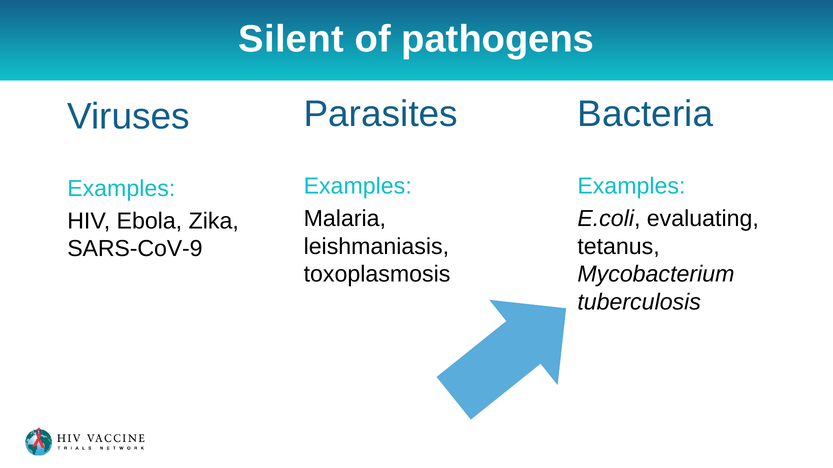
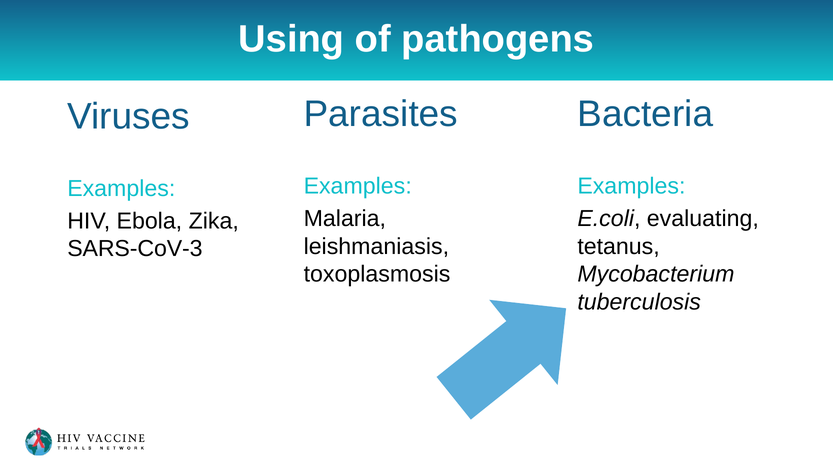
Silent: Silent -> Using (291, 39)
SARS-CoV-9: SARS-CoV-9 -> SARS-CoV-3 (135, 249)
